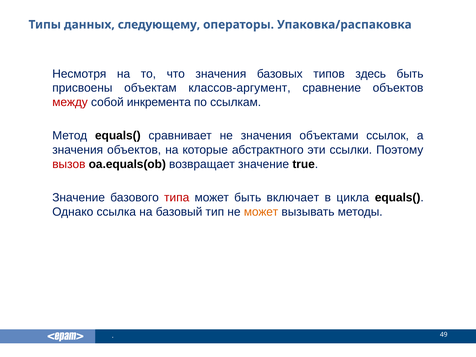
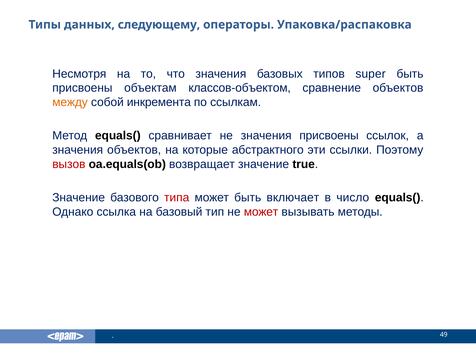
здесь: здесь -> super (371, 74)
классов-аргумент: классов-аргумент -> классов-объектом (240, 88)
между colour: red -> orange (70, 102)
значения объектами: объектами -> присвоены (329, 136)
цикла: цикла -> число (353, 198)
может colour: orange -> red (261, 212)
